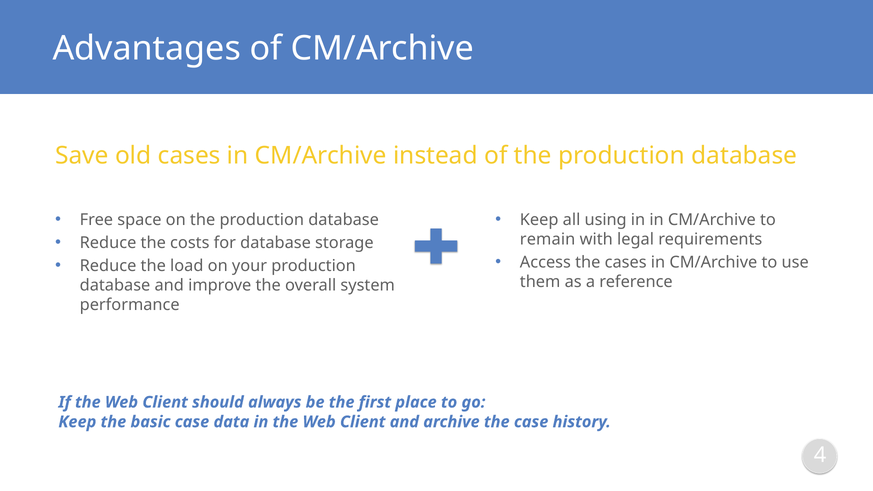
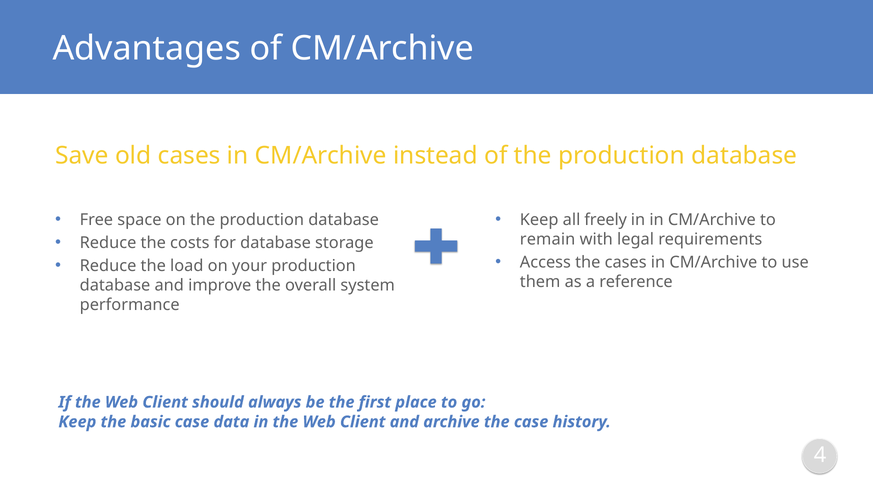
using: using -> freely (606, 220)
